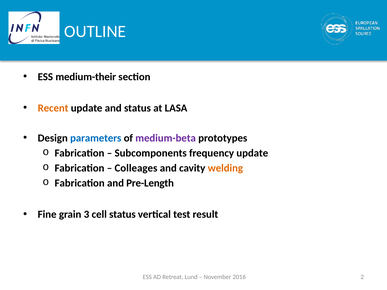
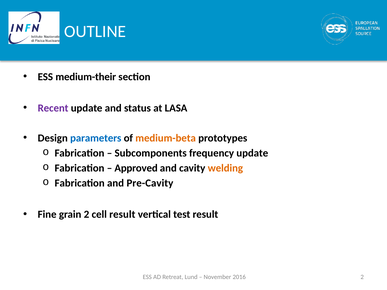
Recent colour: orange -> purple (53, 108)
medium-beta colour: purple -> orange (166, 138)
Colleages: Colleages -> Approved (136, 168)
Pre-Length: Pre-Length -> Pre-Cavity (150, 183)
grain 3: 3 -> 2 (86, 215)
cell status: status -> result (122, 215)
